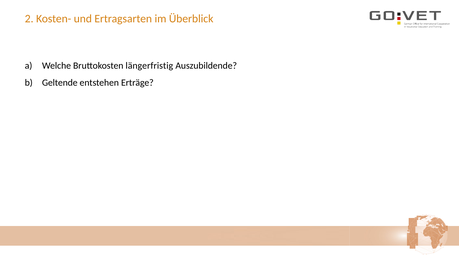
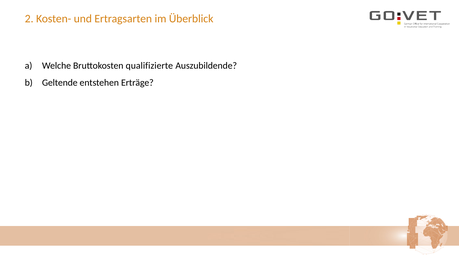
längerfristig: längerfristig -> qualifizierte (149, 66)
